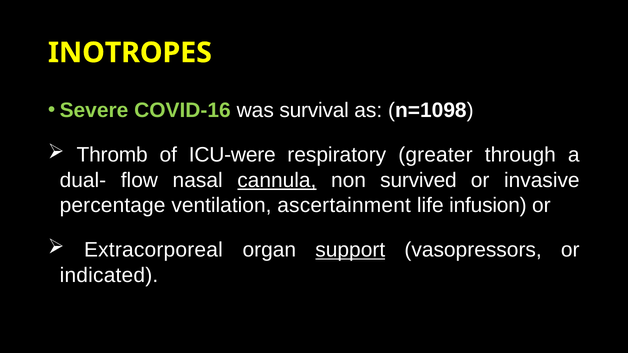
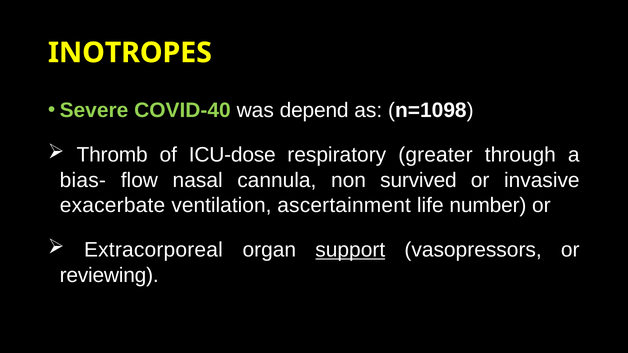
COVID-16: COVID-16 -> COVID-40 (182, 110)
survival: survival -> depend (314, 110)
ICU-were: ICU-were -> ICU-dose (232, 155)
dual-: dual- -> bias- (83, 180)
cannula underline: present -> none (277, 180)
percentage: percentage -> exacerbate (113, 205)
infusion: infusion -> number (488, 205)
indicated: indicated -> reviewing (109, 275)
